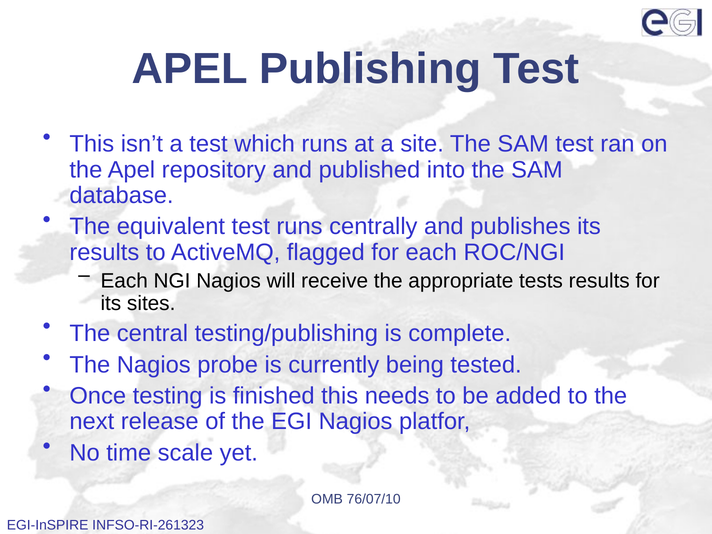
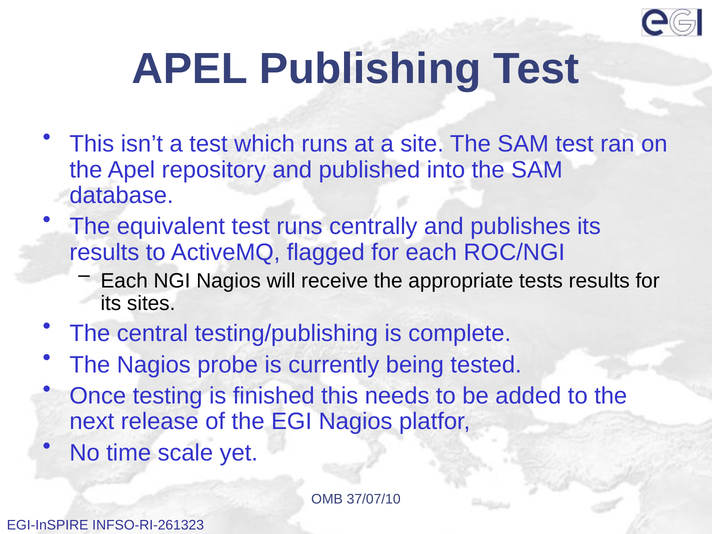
76/07/10: 76/07/10 -> 37/07/10 (374, 499)
